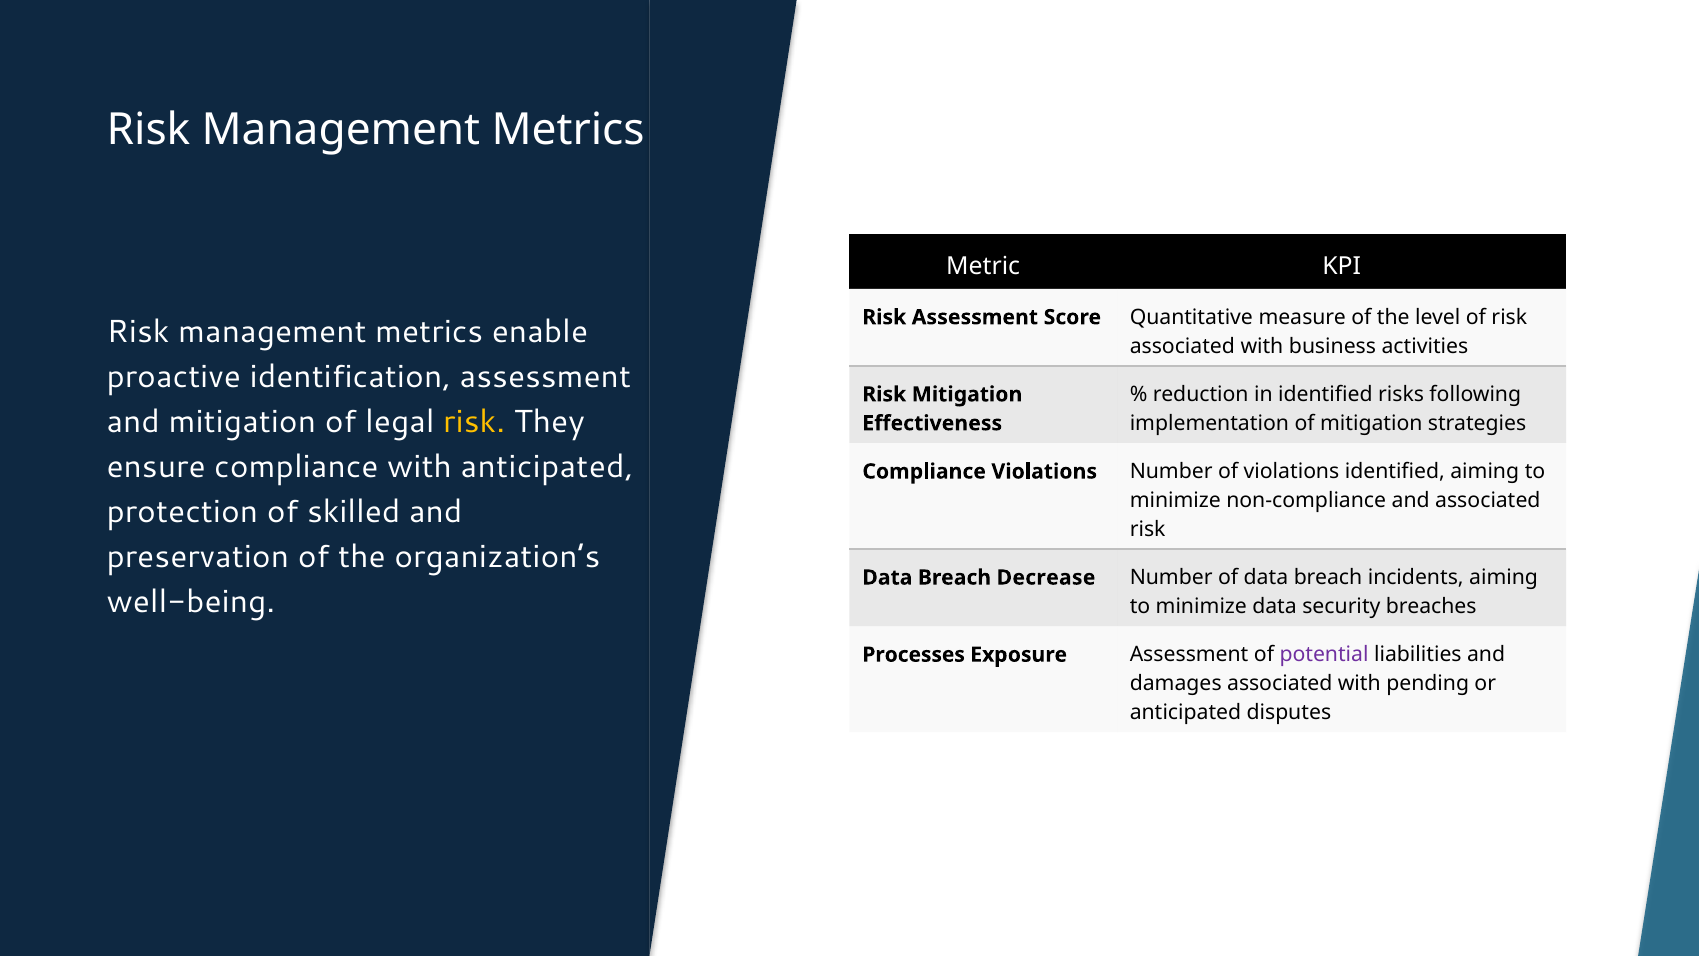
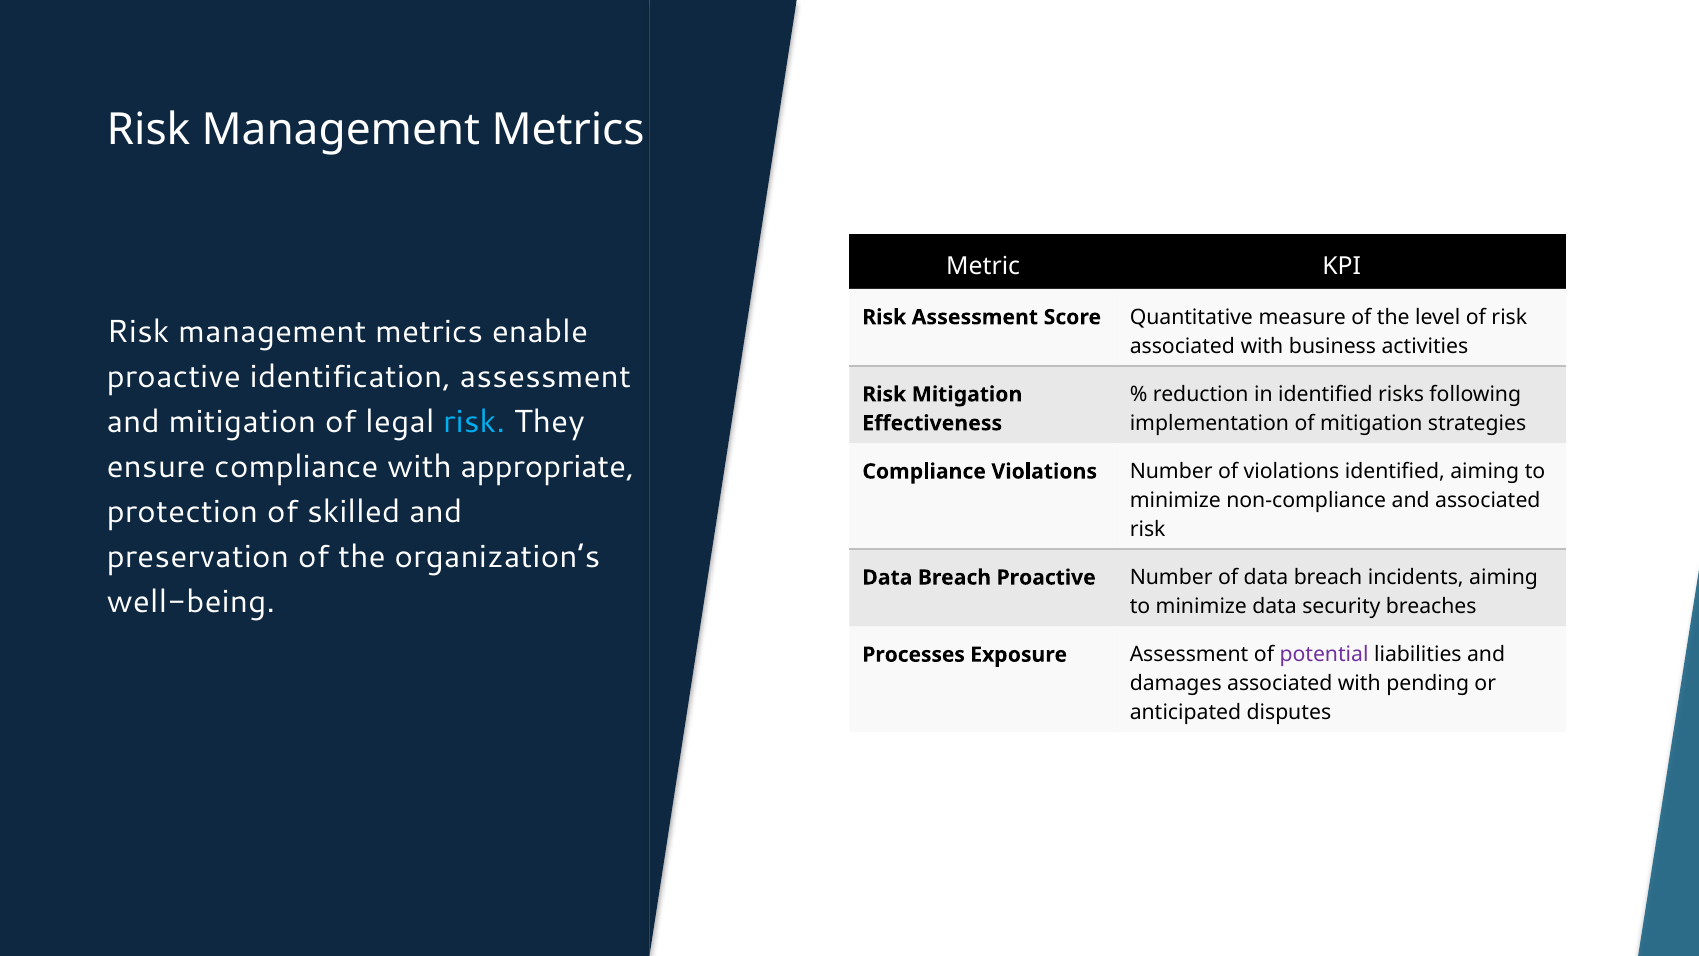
risk colour: yellow -> light blue (474, 422)
with anticipated: anticipated -> appropriate (548, 467)
Breach Decrease: Decrease -> Proactive (1046, 577)
